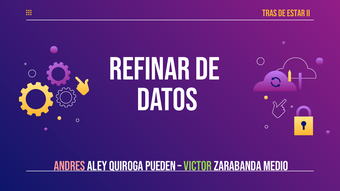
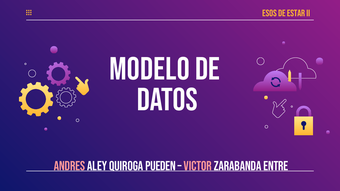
Tras: Tras -> Esos (269, 13)
Refinar: Refinar -> Modelo (149, 69)
VICTOR colour: light green -> pink (198, 166)
MEDIO: MEDIO -> ENTRE (276, 166)
